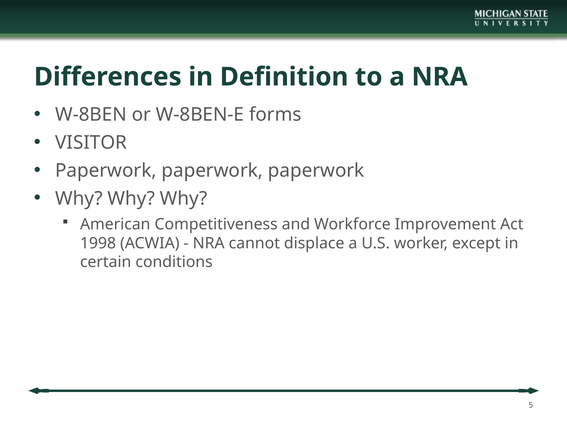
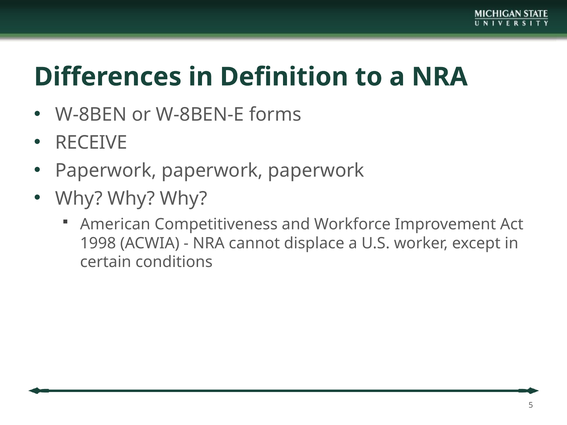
VISITOR: VISITOR -> RECEIVE (91, 143)
